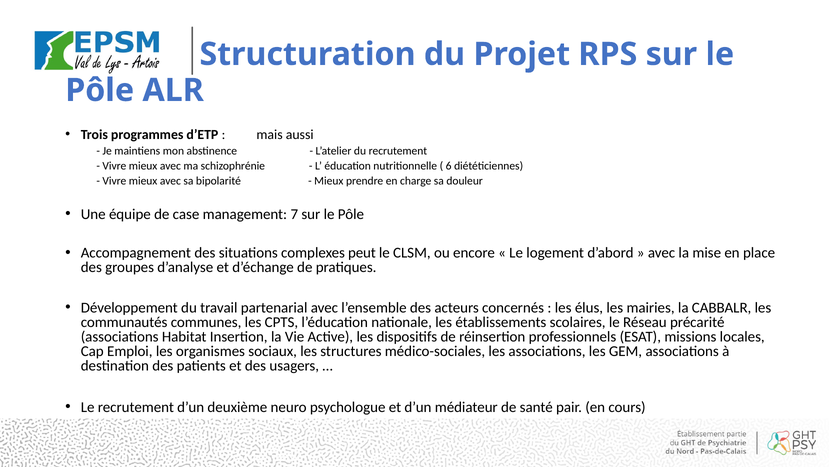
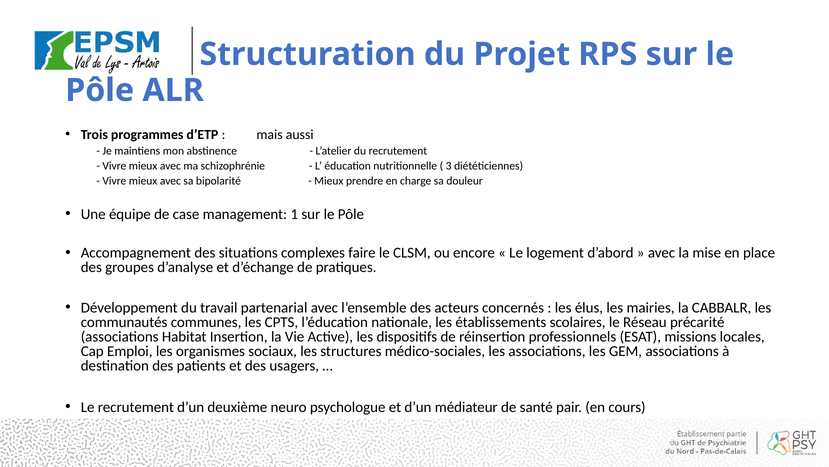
6: 6 -> 3 (449, 166)
7: 7 -> 1 (294, 214)
peut: peut -> faire (362, 253)
